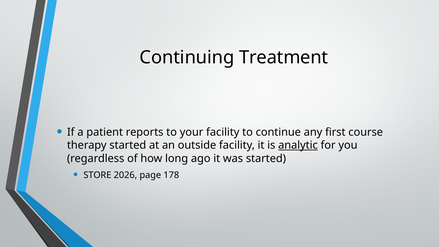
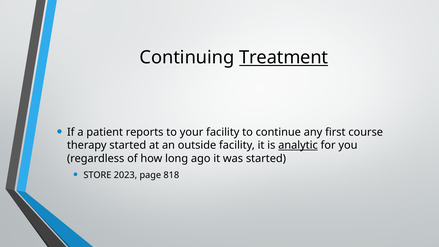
Treatment underline: none -> present (284, 58)
2026: 2026 -> 2023 (125, 175)
178: 178 -> 818 (171, 175)
